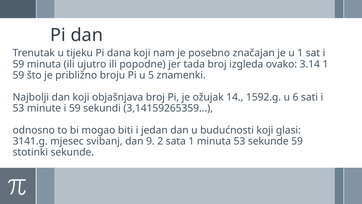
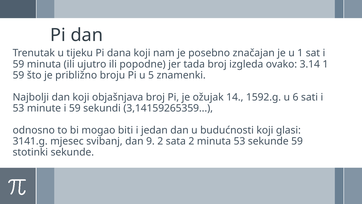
sata 1: 1 -> 2 (191, 141)
